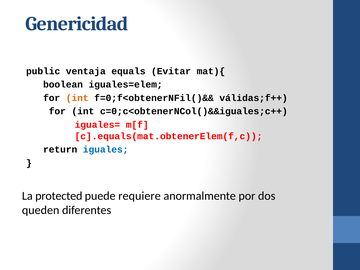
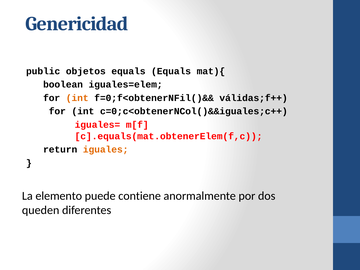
ventaja: ventaja -> objetos (86, 71)
equals Evitar: Evitar -> Equals (171, 71)
iguales colour: blue -> orange (106, 150)
protected: protected -> elemento (59, 196)
requiere: requiere -> contiene (140, 196)
